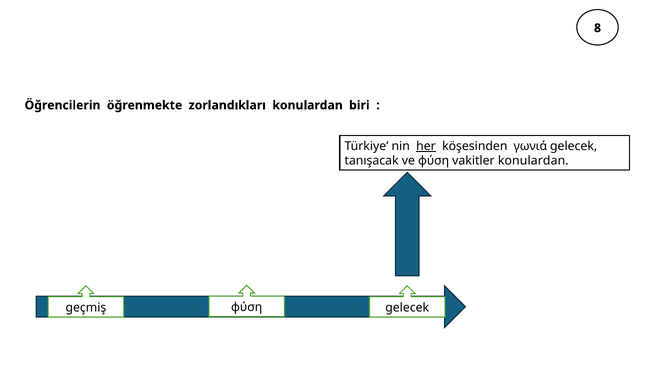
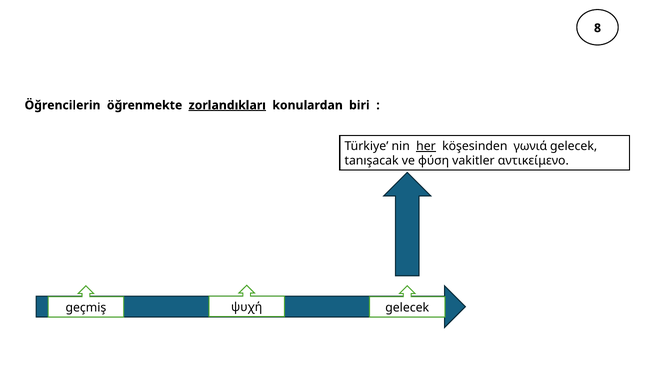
zorlandıkları underline: none -> present (227, 105)
vakitler konulardan: konulardan -> αντικείμενο (533, 161)
geçmiş φύση: φύση -> ψυχή (247, 307)
